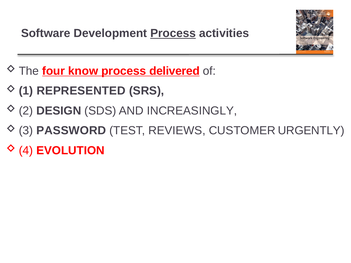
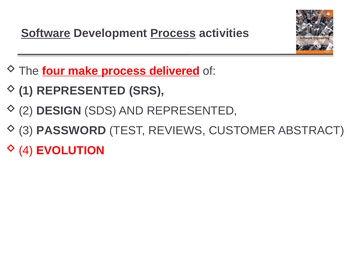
Software underline: none -> present (46, 33)
know: know -> make (83, 71)
AND INCREASINGLY: INCREASINGLY -> REPRESENTED (192, 111)
URGENTLY: URGENTLY -> ABSTRACT (311, 131)
